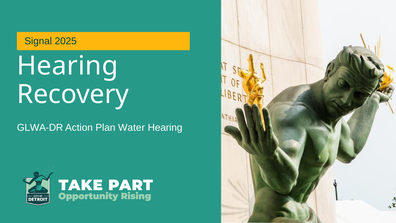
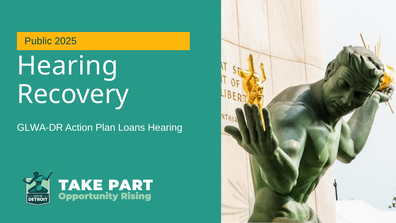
Signal: Signal -> Public (38, 41)
Water: Water -> Loans (132, 127)
